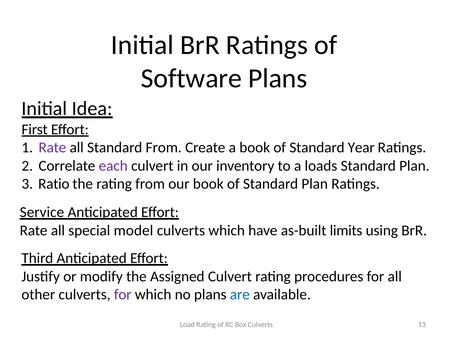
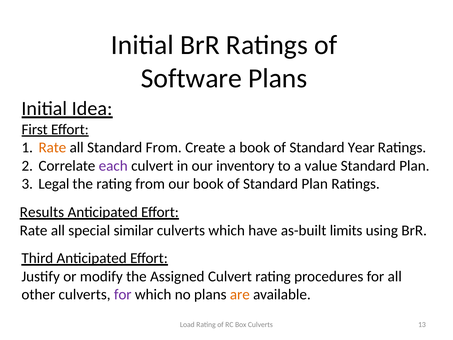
Rate colour: purple -> orange (52, 147)
loads: loads -> value (321, 166)
Ratio: Ratio -> Legal (54, 184)
Service: Service -> Results (42, 212)
model: model -> similar (134, 230)
are colour: blue -> orange (240, 294)
